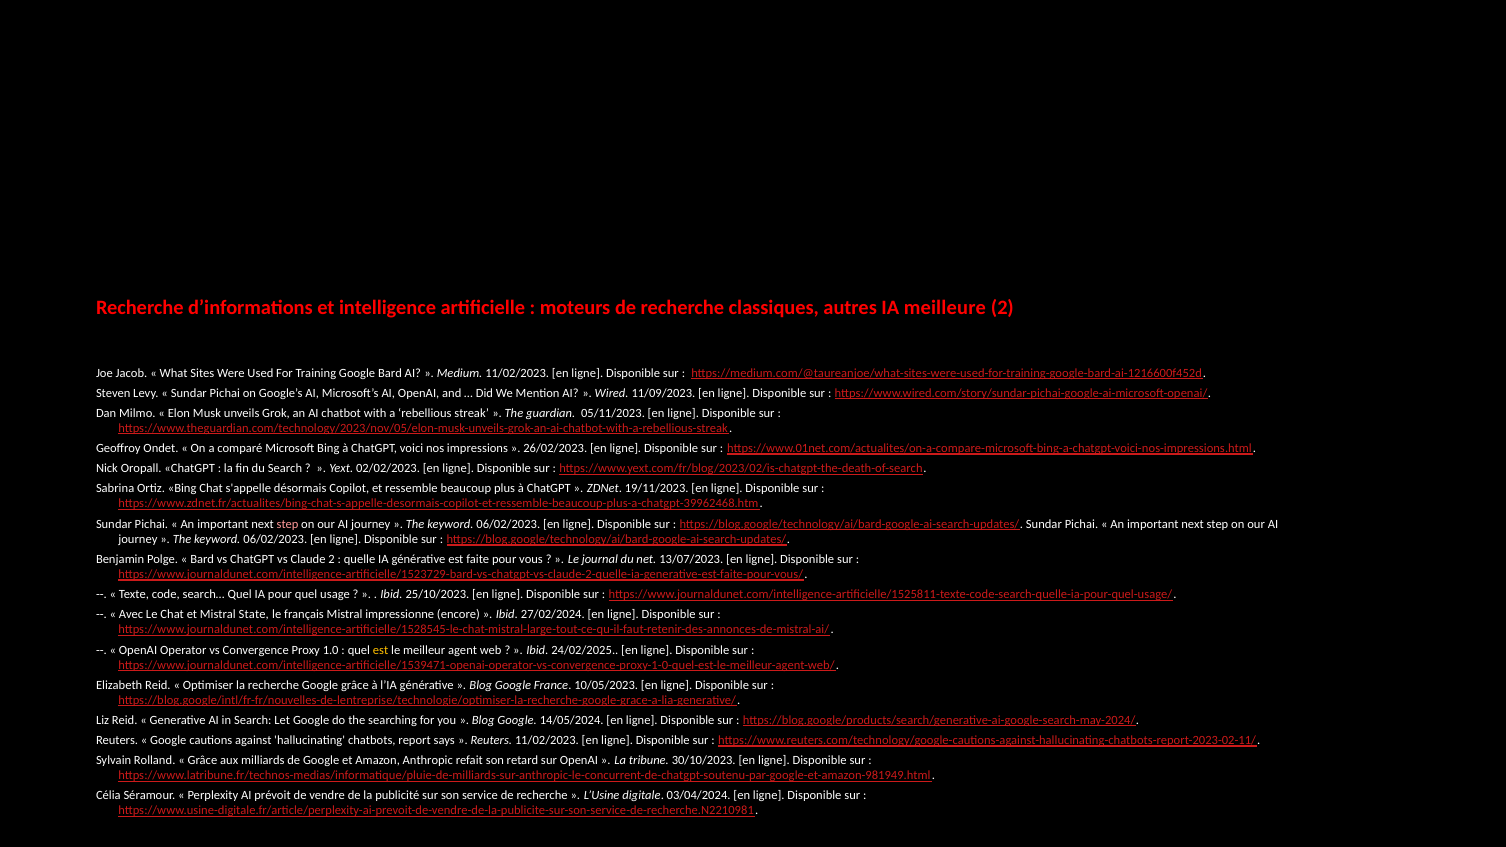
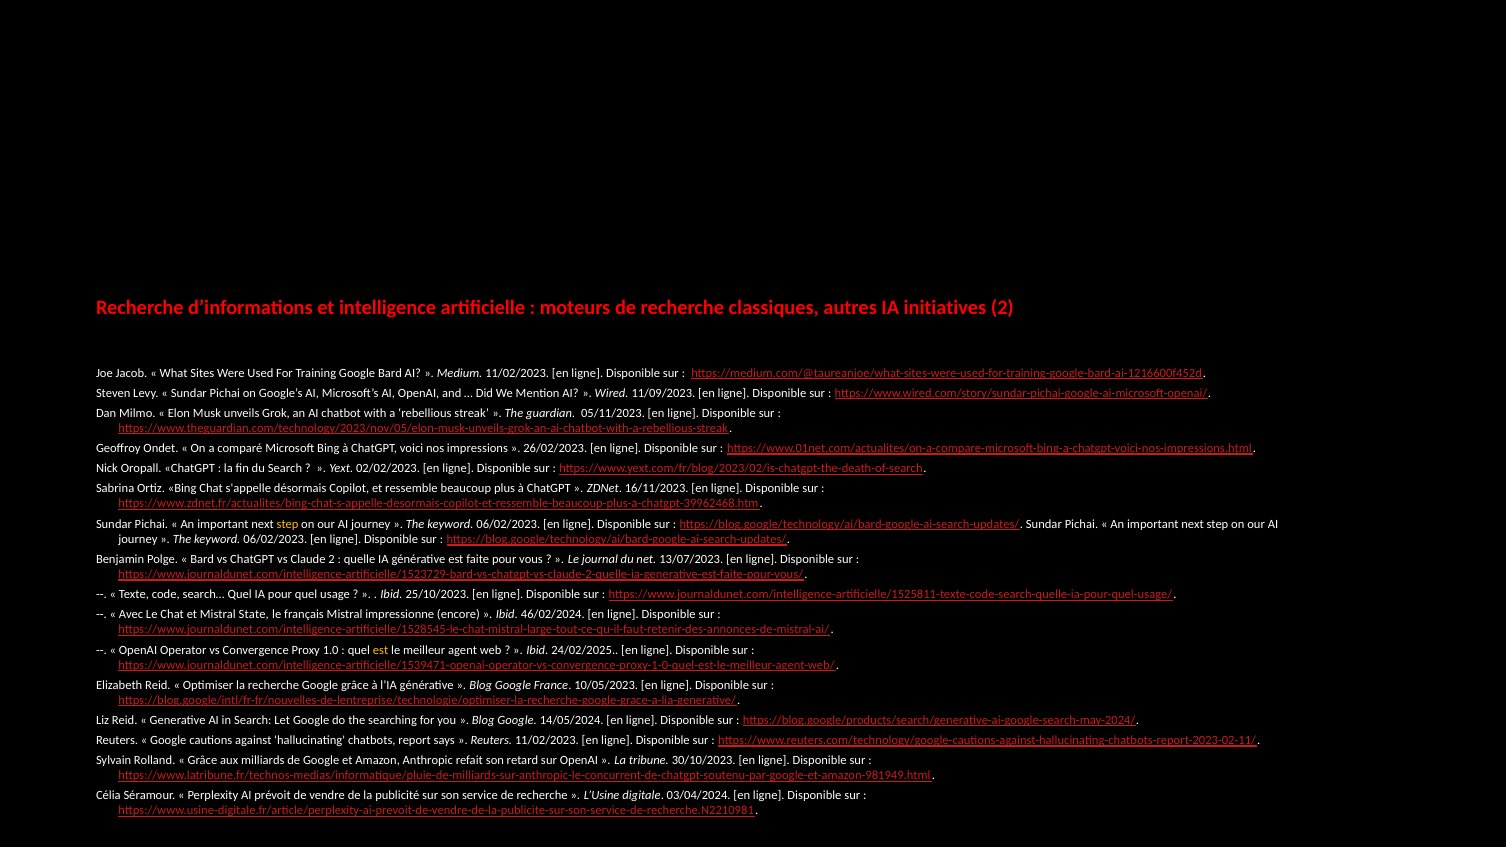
meilleure: meilleure -> initiatives (945, 307)
19/11/2023: 19/11/2023 -> 16/11/2023 (657, 489)
step colour: pink -> yellow (288, 524)
27/02/2024: 27/02/2024 -> 46/02/2024 (553, 615)
